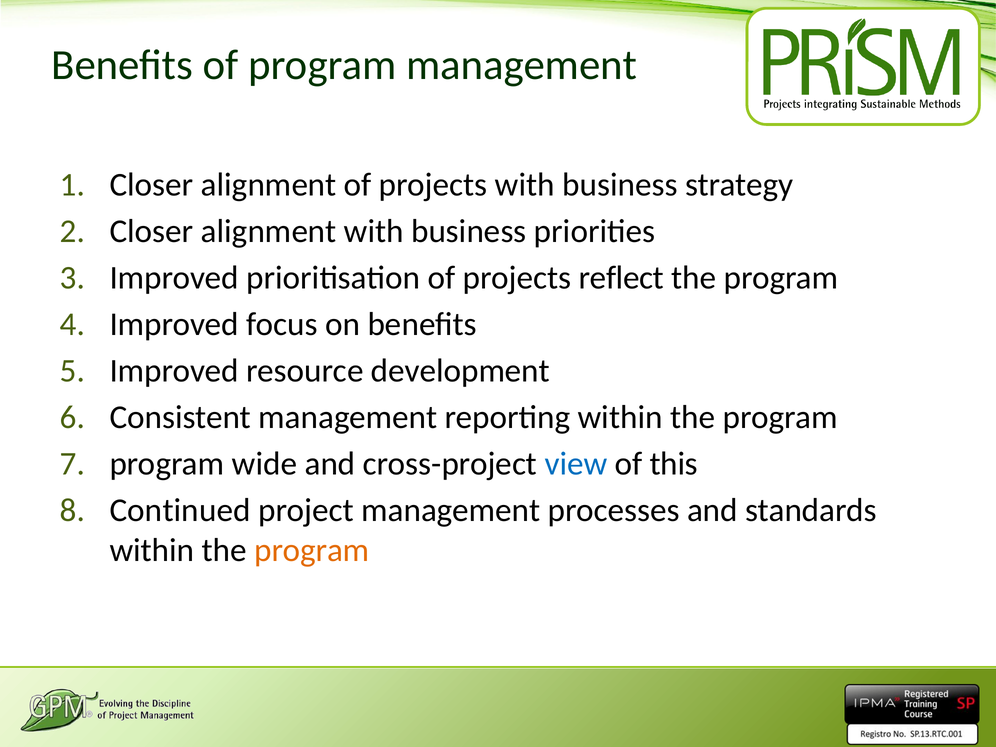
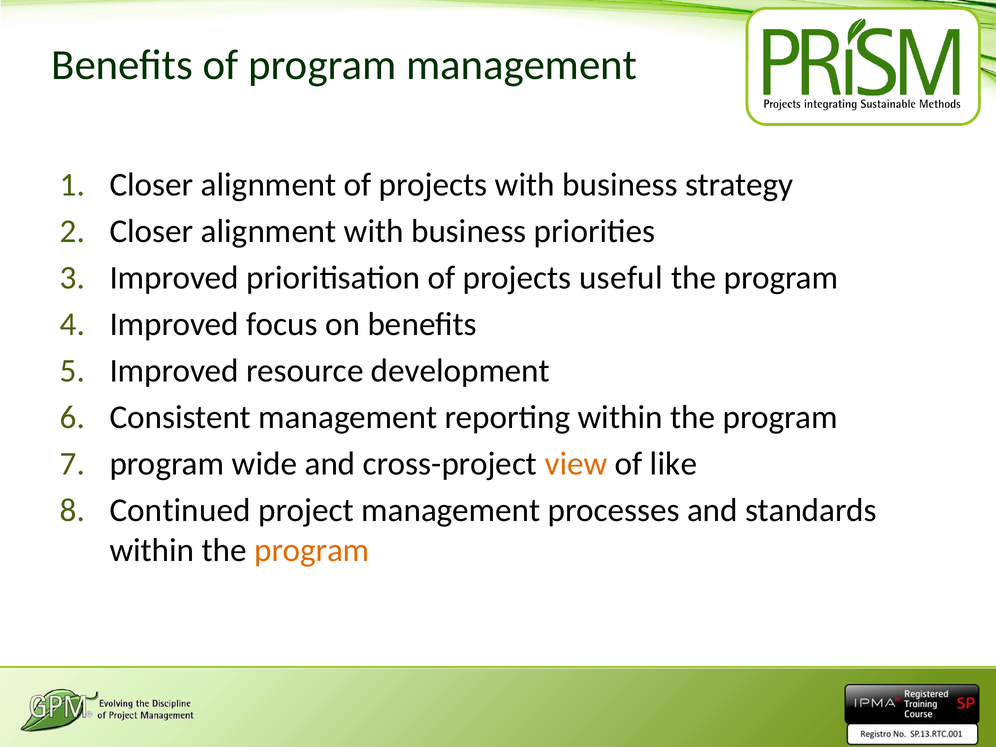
reflect: reflect -> useful (621, 278)
view colour: blue -> orange (576, 464)
this: this -> like (673, 464)
